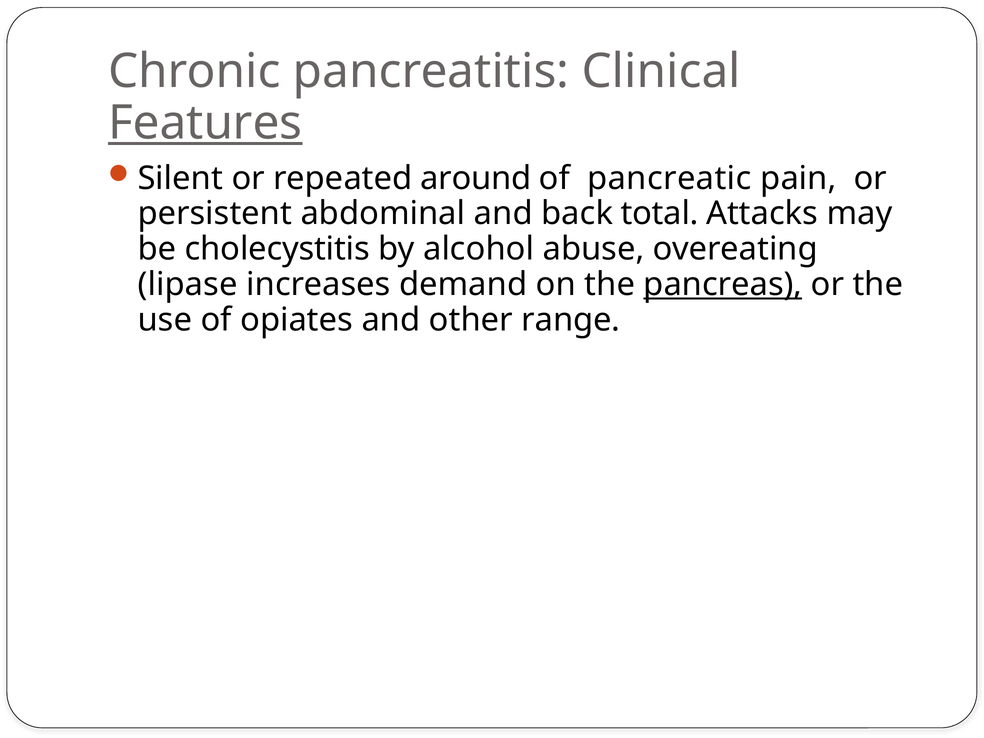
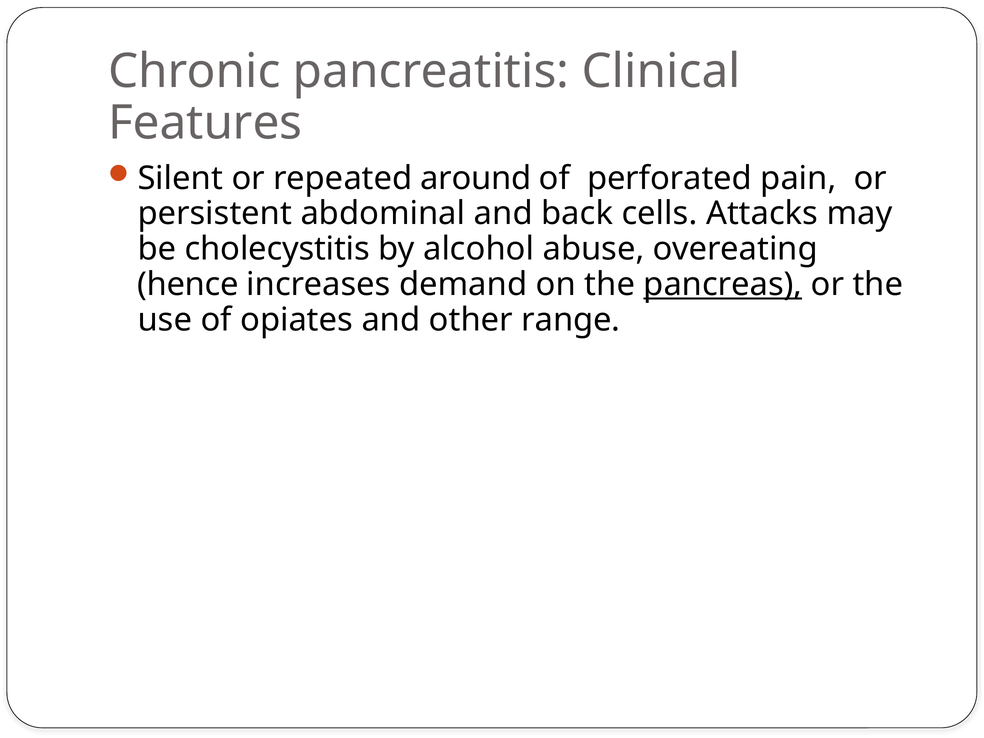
Features underline: present -> none (205, 123)
pancreatic: pancreatic -> perforated (669, 178)
total: total -> cells (660, 214)
lipase: lipase -> hence (188, 284)
